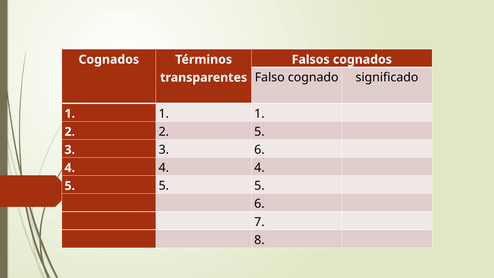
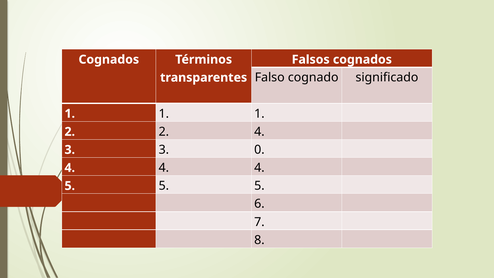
2 5: 5 -> 4 (259, 132)
3 6: 6 -> 0 (259, 150)
